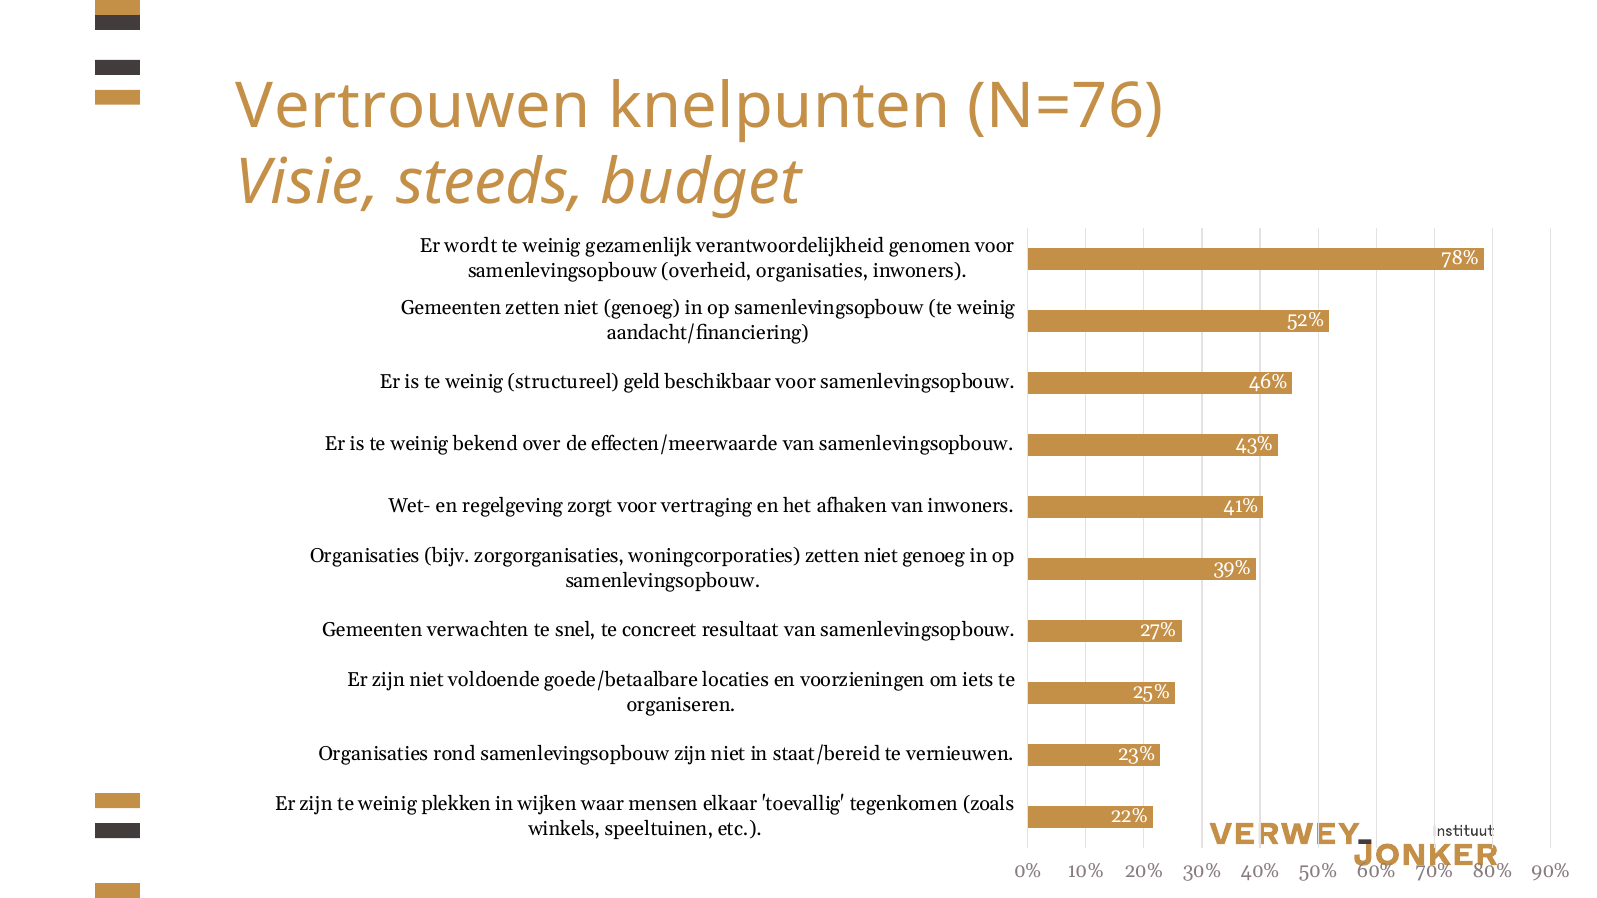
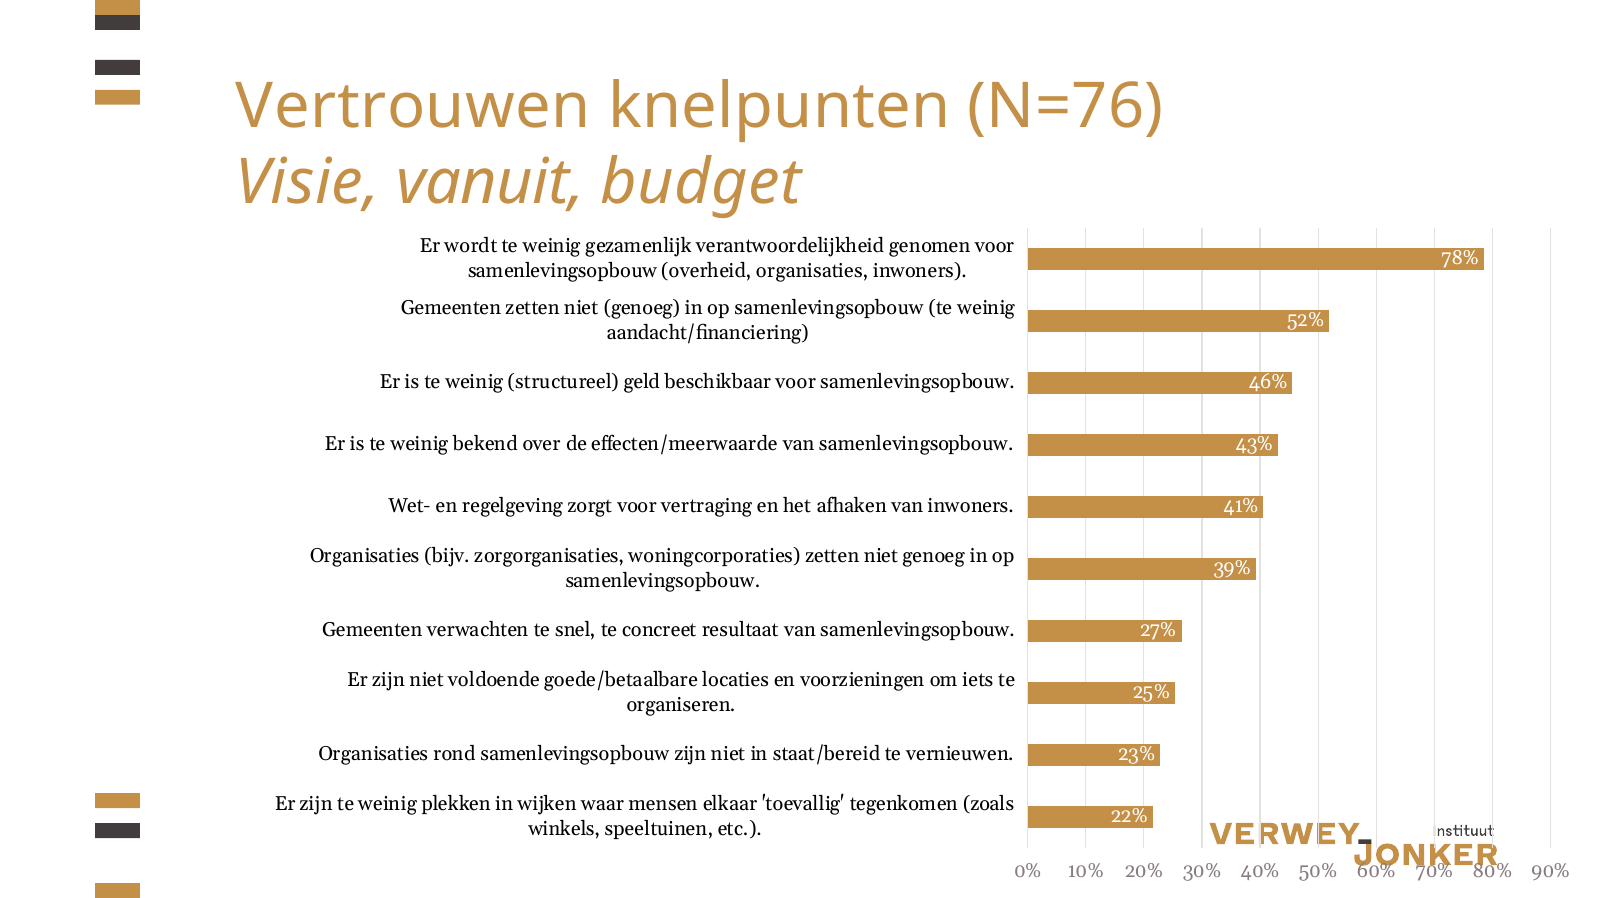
steeds: steeds -> vanuit (491, 183)
